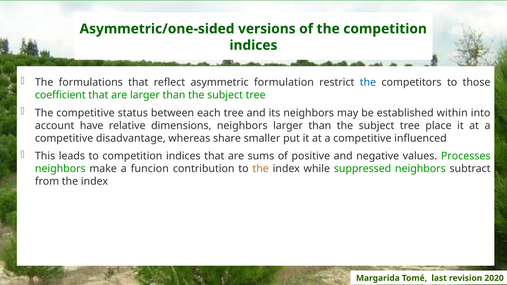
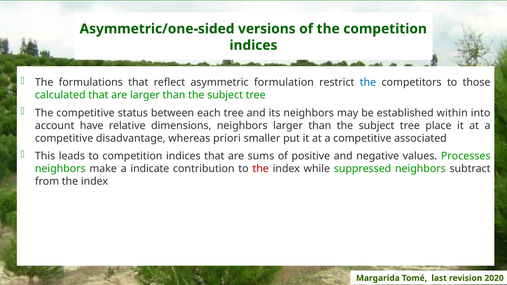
coefficient: coefficient -> calculated (60, 95)
share: share -> priori (227, 138)
influenced: influenced -> associated (420, 138)
funcion: funcion -> indicate (150, 169)
the colour: orange -> red (261, 169)
